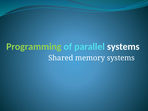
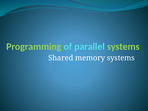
systems colour: white -> light green (123, 47)
